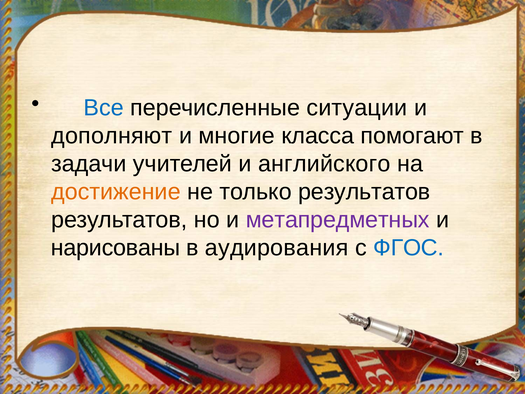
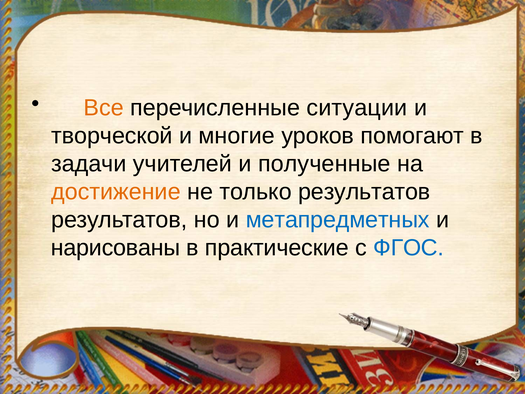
Все colour: blue -> orange (104, 108)
дополняют: дополняют -> творческой (112, 136)
класса: класса -> уроков (318, 136)
английского: английского -> полученные (324, 164)
метапредметных colour: purple -> blue (338, 220)
аудирования: аудирования -> практические (277, 248)
